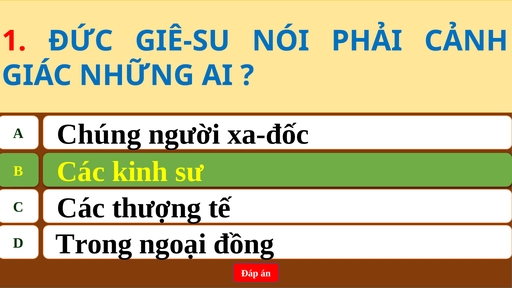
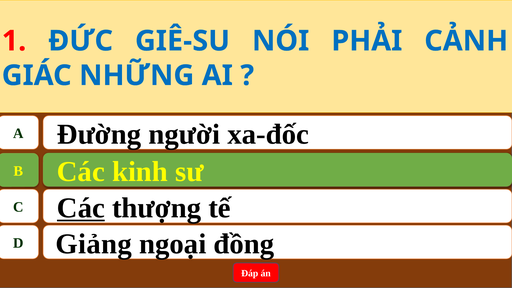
Chúng: Chúng -> Đường (99, 134)
Các underline: none -> present (81, 208)
Trong: Trong -> Giảng (94, 244)
